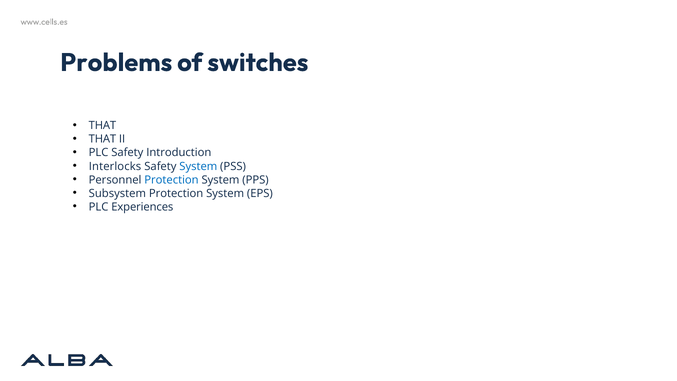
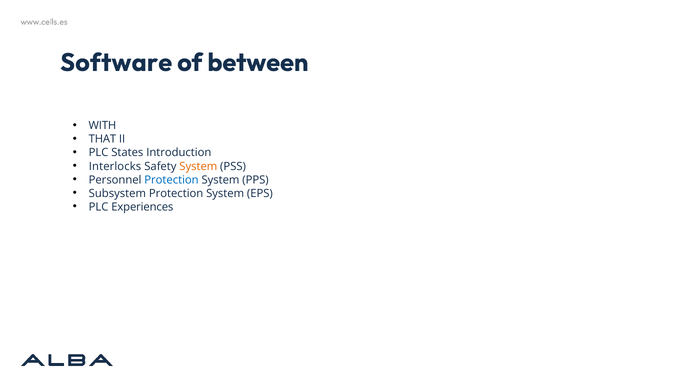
Problems: Problems -> Software (116, 63)
switches: switches -> between (258, 63)
THAT: THAT -> WITH (102, 126)
PLC Safety: Safety -> States (127, 153)
System colour: blue -> orange (198, 166)
